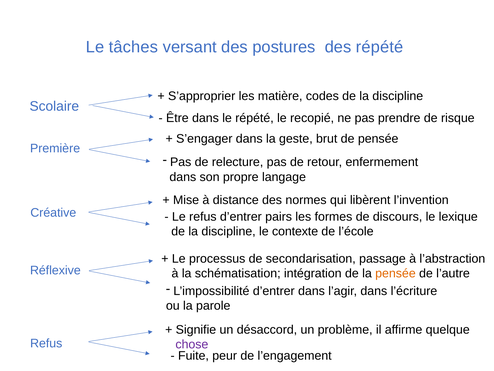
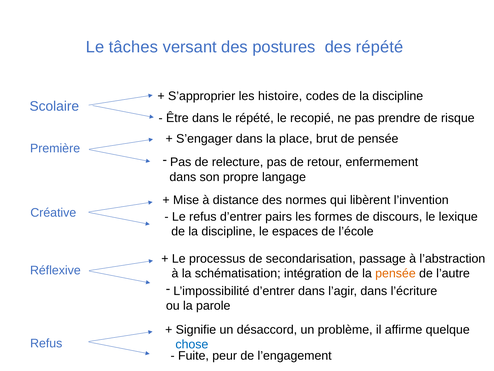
matière: matière -> histoire (280, 96)
geste: geste -> place (296, 139)
contexte: contexte -> espaces (295, 231)
chose colour: purple -> blue (192, 344)
